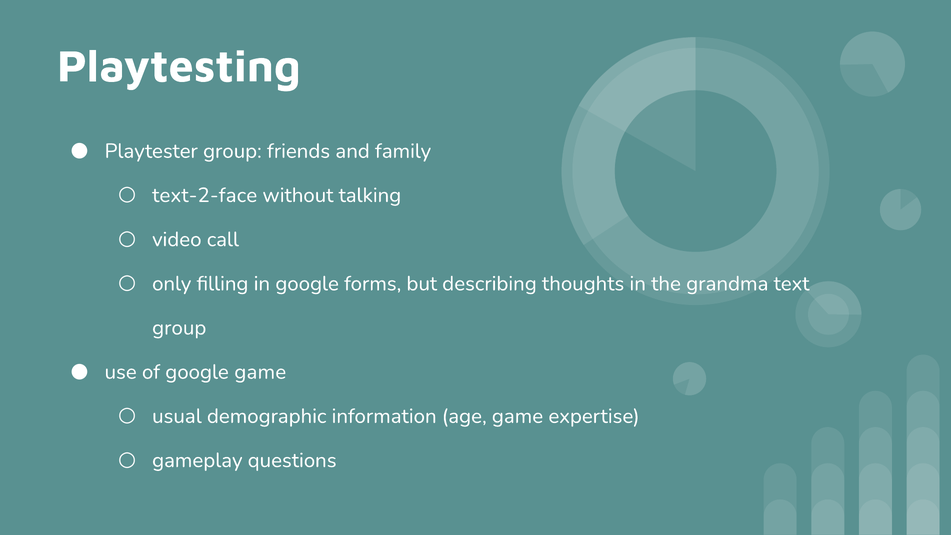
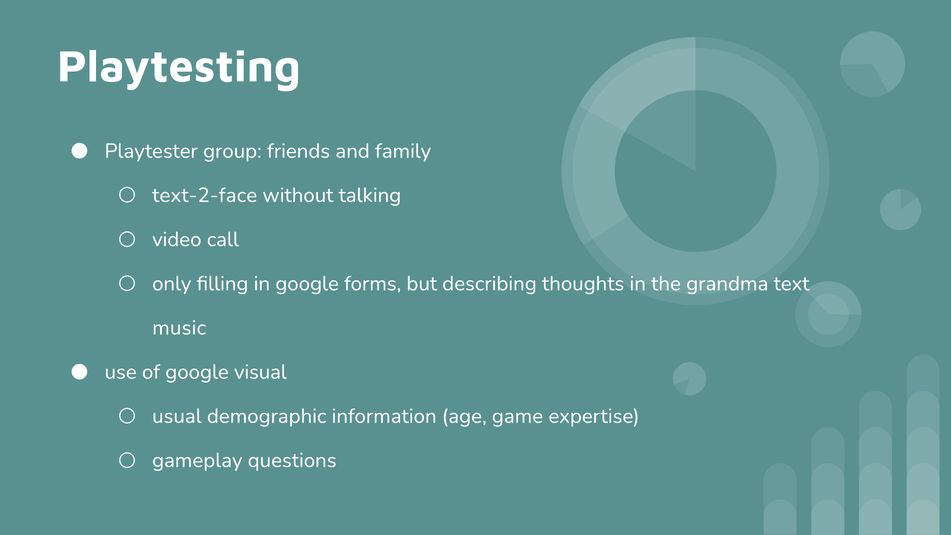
group: group -> music (179, 328)
google game: game -> visual (260, 372)
